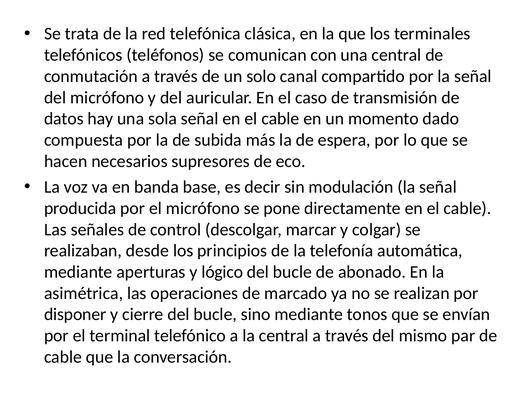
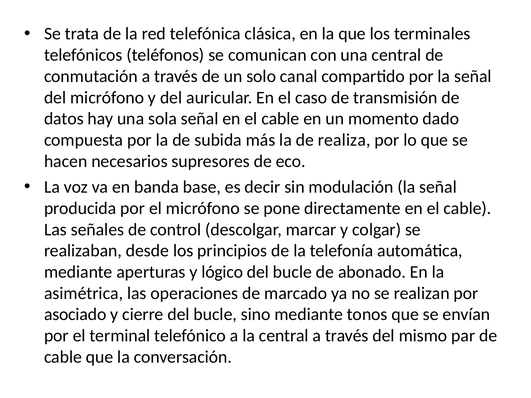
espera: espera -> realiza (344, 140)
disponer: disponer -> asociado (75, 315)
